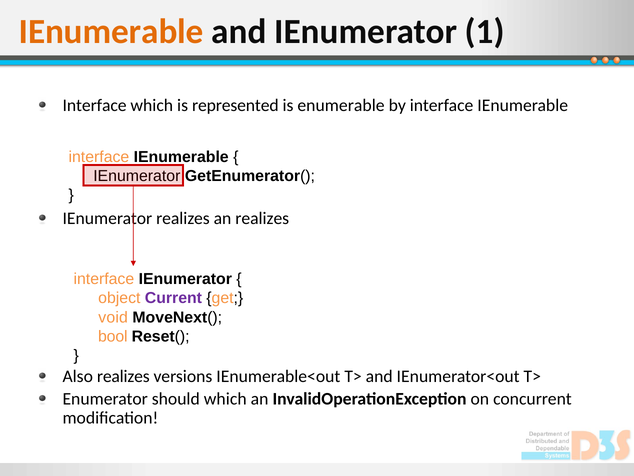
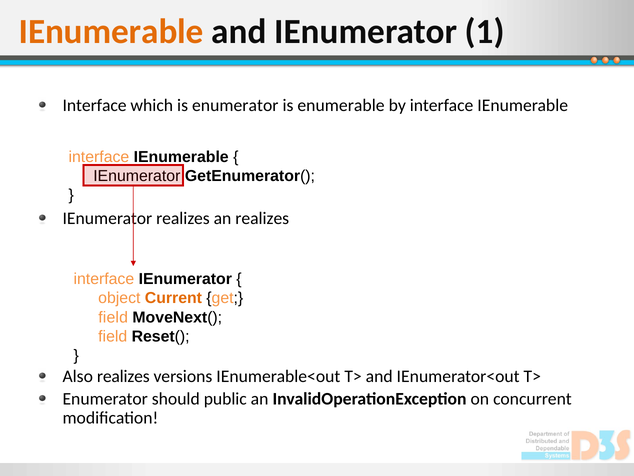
is represented: represented -> enumerator (235, 106)
Current colour: purple -> orange (173, 298)
void: void -> field (113, 317)
bool: bool -> field (113, 336)
should which: which -> public (225, 399)
